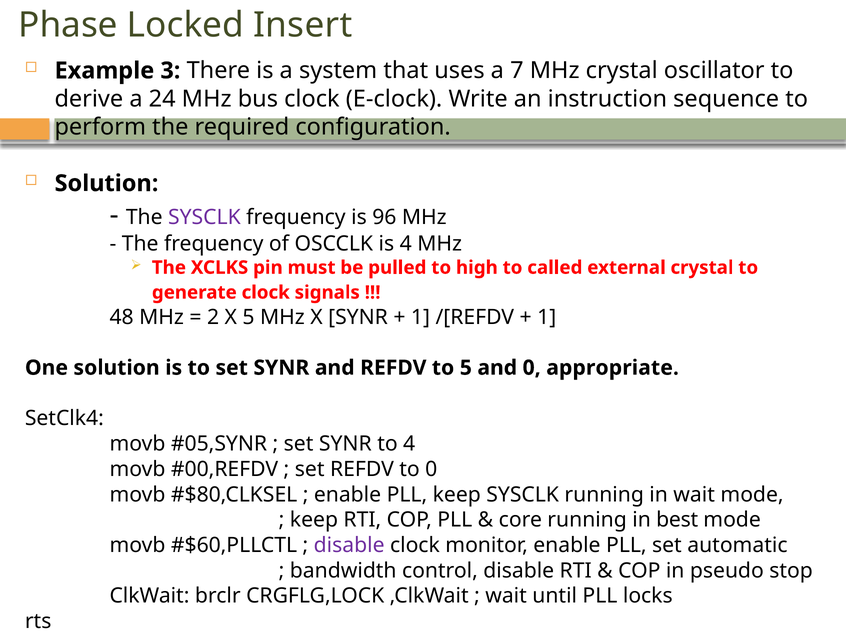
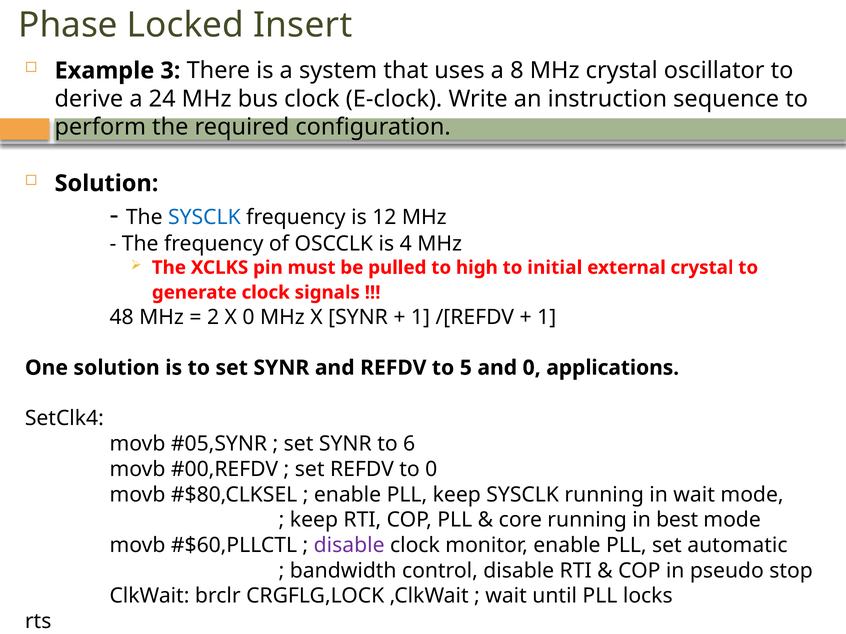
7: 7 -> 8 (517, 71)
SYSCLK colour: purple -> blue (204, 217)
96: 96 -> 12 (384, 217)
called: called -> initial (555, 268)
X 5: 5 -> 0 (248, 317)
appropriate: appropriate -> applications (613, 368)
to 4: 4 -> 6 (409, 444)
